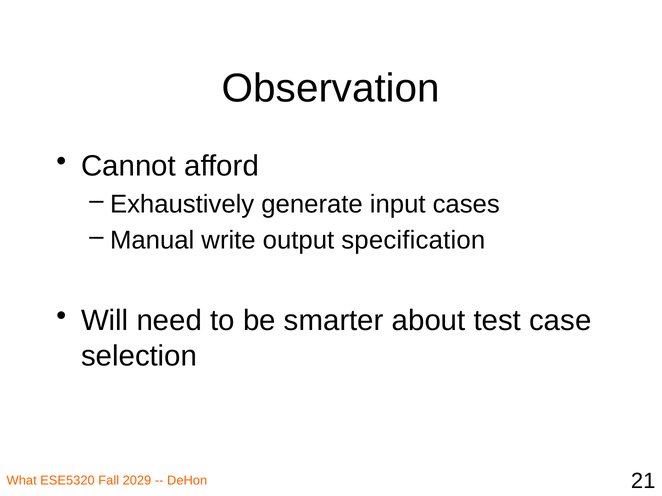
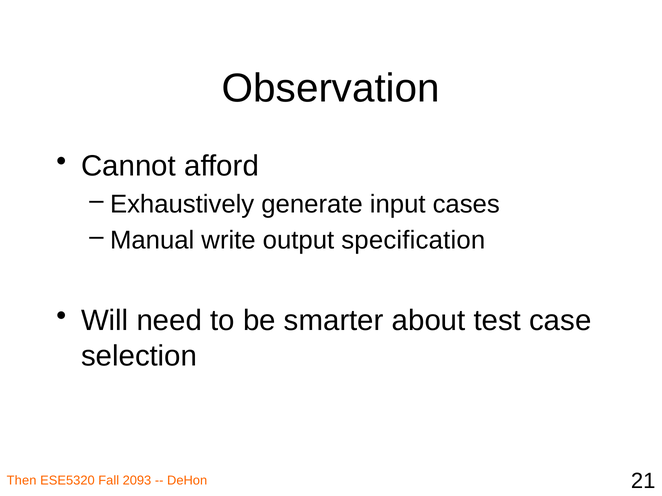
What: What -> Then (22, 481)
2029: 2029 -> 2093 (137, 481)
